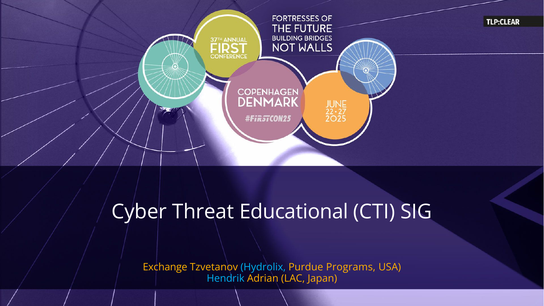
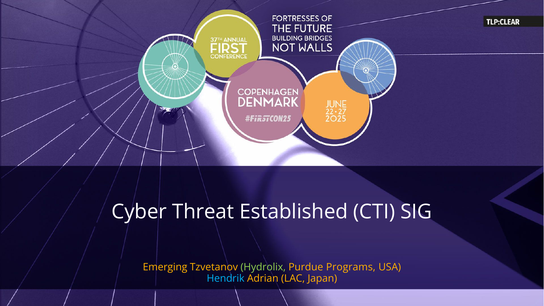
Educational: Educational -> Established (294, 212)
Exchange: Exchange -> Emerging (165, 267)
Hydrolix colour: light blue -> light green (263, 267)
